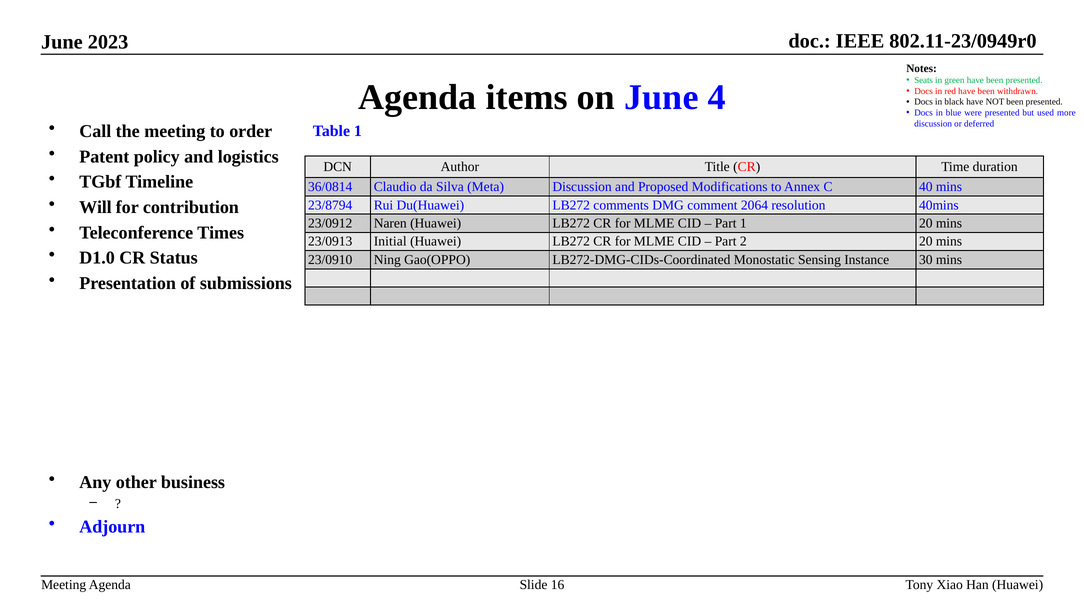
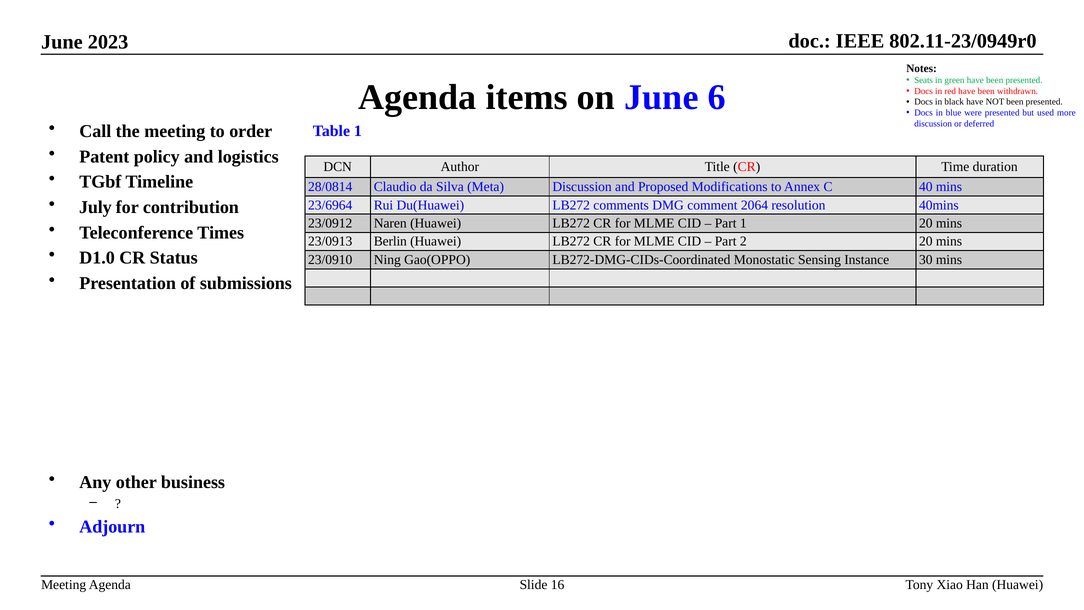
4: 4 -> 6 (717, 97)
36/0814: 36/0814 -> 28/0814 (330, 187)
Will: Will -> July (95, 207)
23/8794: 23/8794 -> 23/6964 (330, 205)
Initial: Initial -> Berlin (390, 241)
